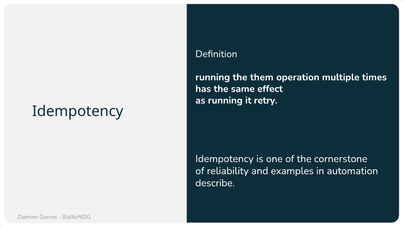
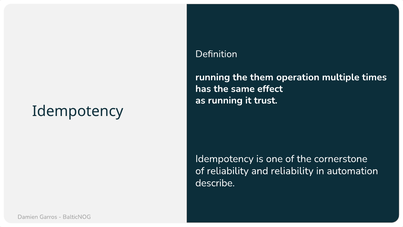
retry: retry -> trust (266, 100)
and examples: examples -> reliability (292, 171)
